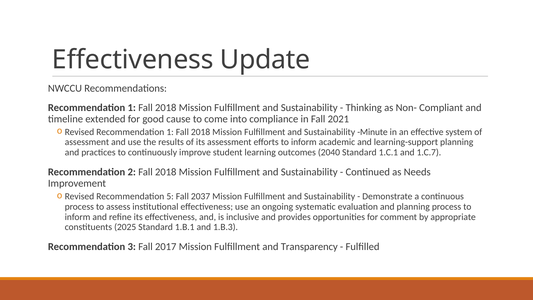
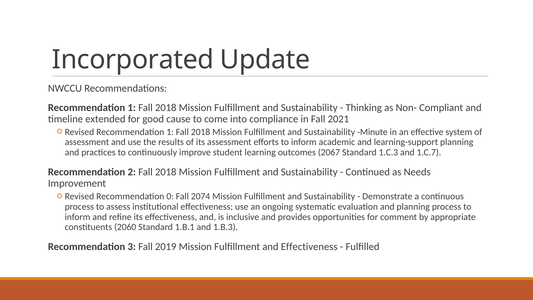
Effectiveness: Effectiveness -> Incorporated (133, 60)
2040: 2040 -> 2067 (329, 152)
1.C.1: 1.C.1 -> 1.C.3 (388, 152)
5: 5 -> 0 (170, 196)
2037: 2037 -> 2074 (201, 196)
2025: 2025 -> 2060 (125, 227)
2017: 2017 -> 2019 (166, 247)
and Transparency: Transparency -> Effectiveness (309, 247)
